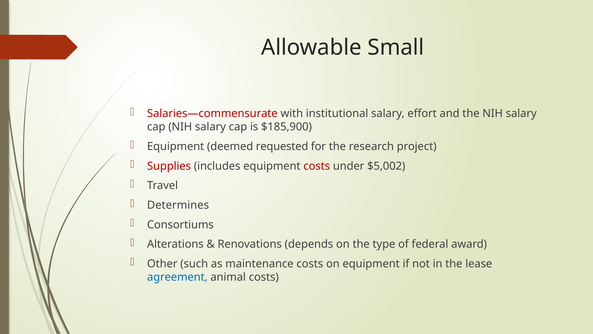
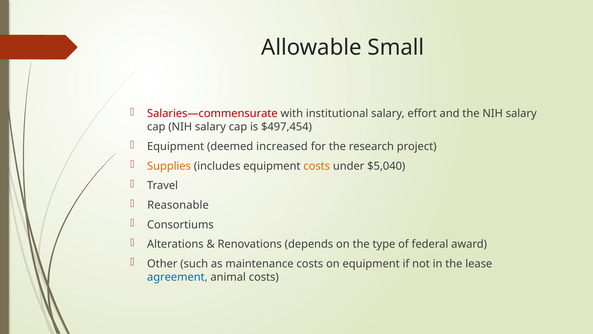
$185,900: $185,900 -> $497,454 (287, 127)
requested: requested -> increased (282, 146)
Supplies colour: red -> orange (169, 166)
costs colour: red -> orange (317, 166)
$5,002: $5,002 -> $5,040 (386, 166)
Determines: Determines -> Reasonable (178, 205)
